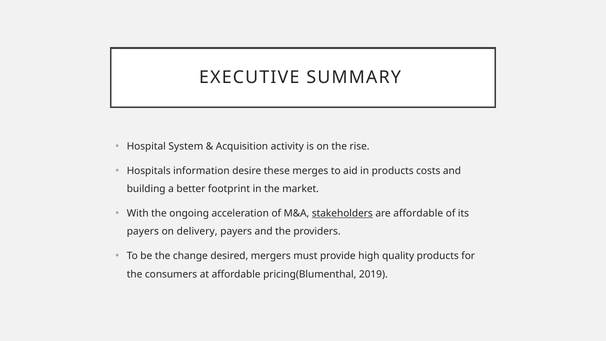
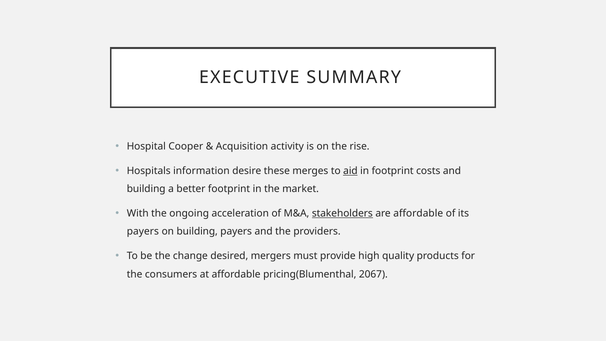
System: System -> Cooper (186, 146)
aid underline: none -> present (350, 171)
in products: products -> footprint (393, 171)
on delivery: delivery -> building (197, 231)
2019: 2019 -> 2067 (373, 274)
